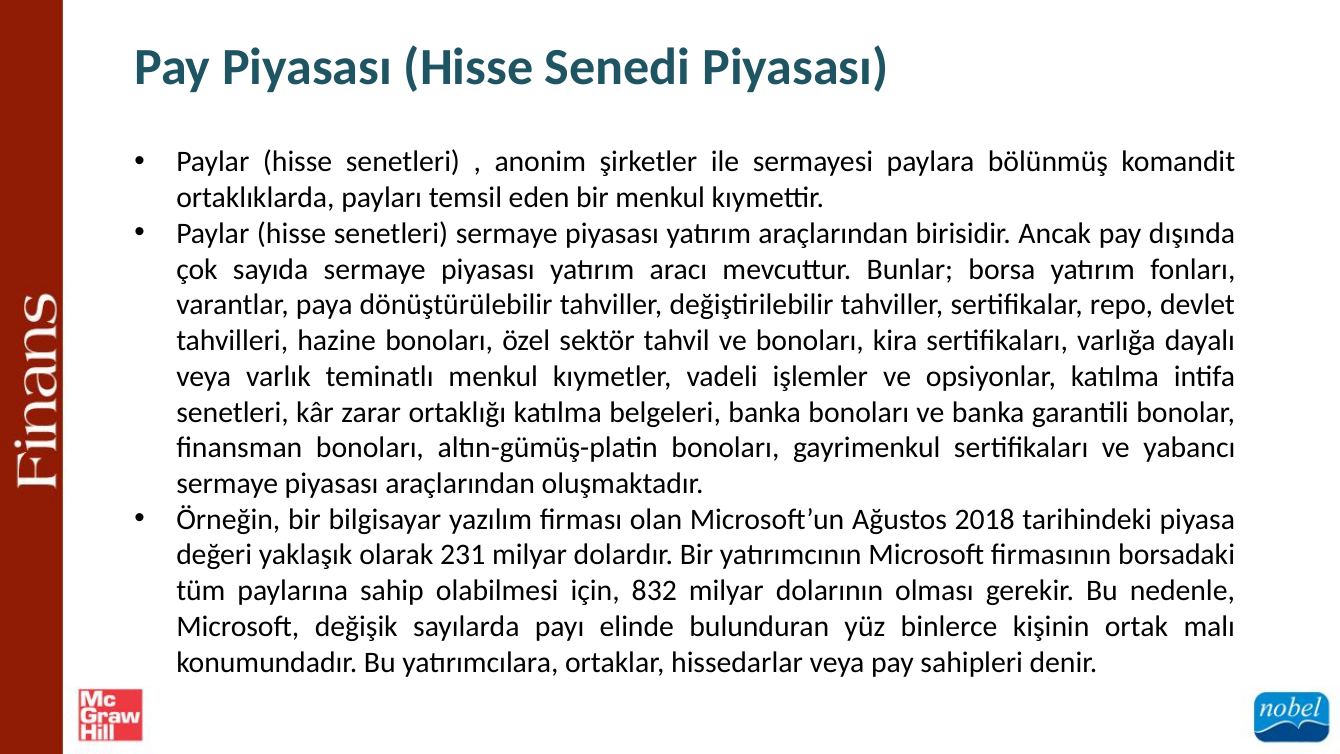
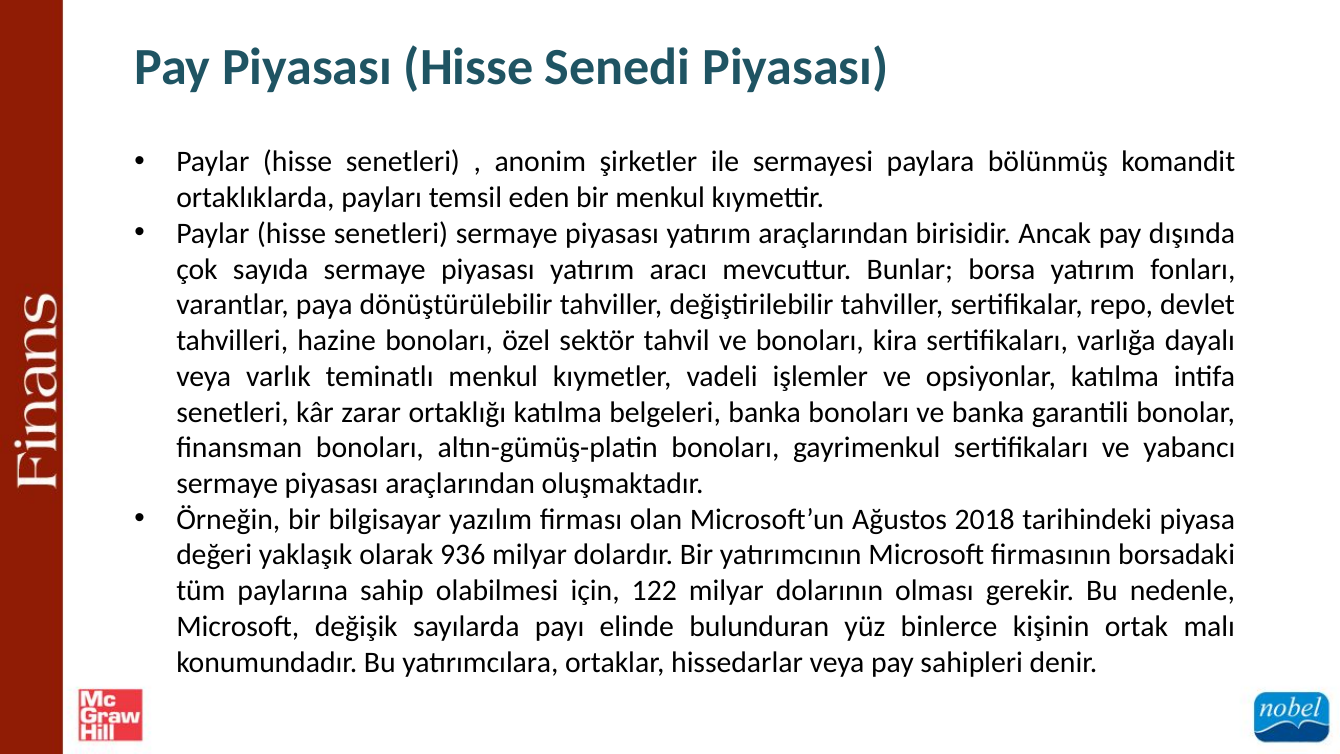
231: 231 -> 936 (463, 555)
832: 832 -> 122 (654, 591)
